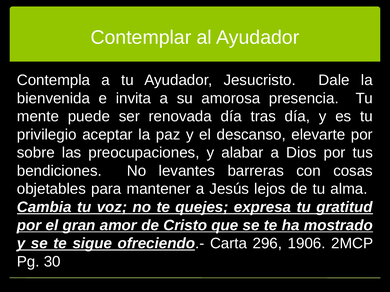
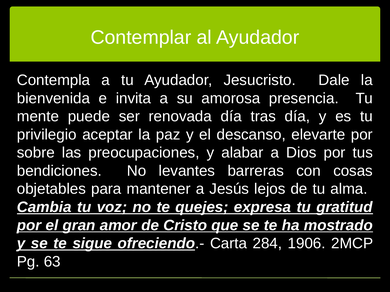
296: 296 -> 284 (267, 244)
30: 30 -> 63 (52, 262)
